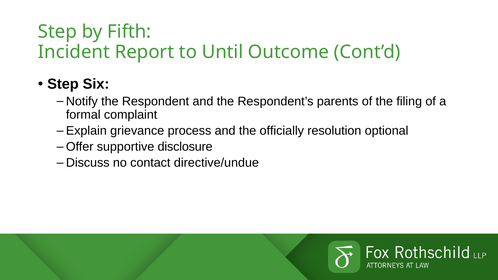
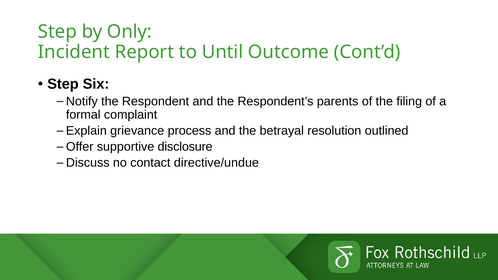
Fifth: Fifth -> Only (129, 32)
officially: officially -> betrayal (282, 131)
optional: optional -> outlined (387, 131)
